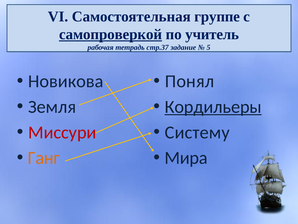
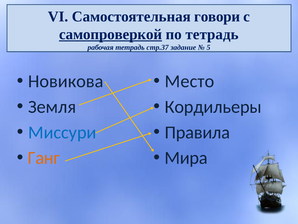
группе: группе -> говори (217, 16)
по учитель: учитель -> тетрадь (212, 34)
Понял: Понял -> Место (190, 81)
Кордильеры underline: present -> none (213, 107)
Миссури colour: red -> blue (62, 132)
Систему: Систему -> Правила (197, 132)
